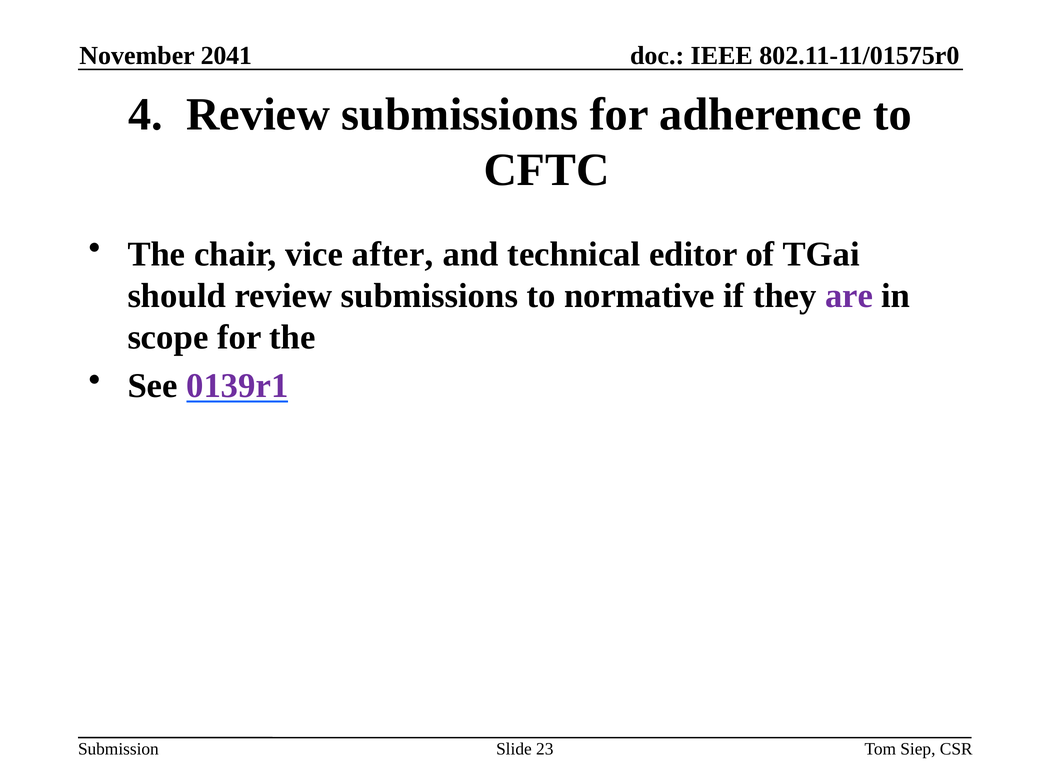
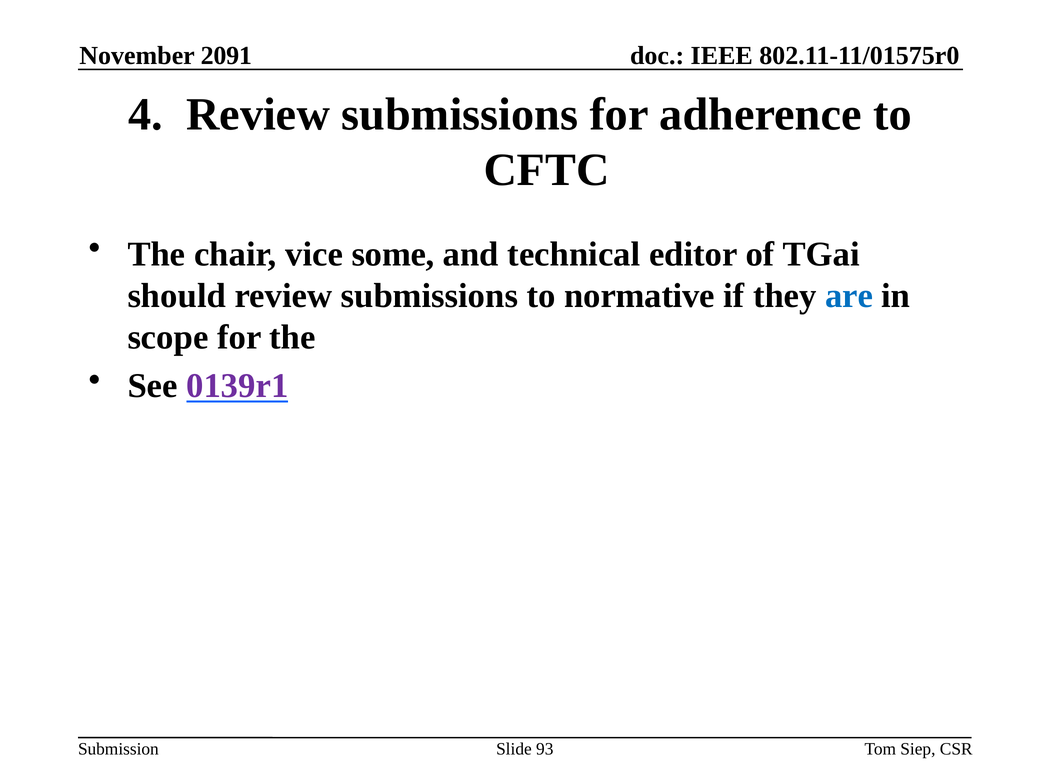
2041: 2041 -> 2091 (226, 56)
after: after -> some (393, 254)
are colour: purple -> blue (849, 296)
23: 23 -> 93 (545, 749)
